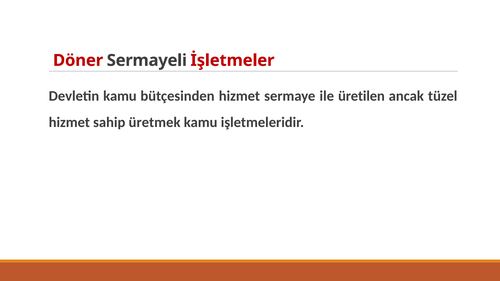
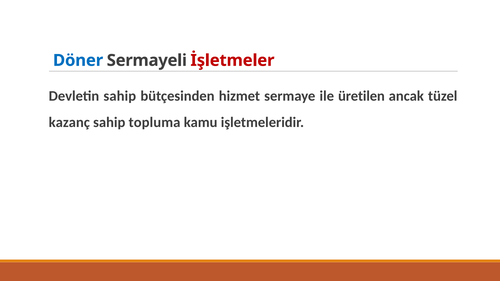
Döner colour: red -> blue (78, 60)
Devletin kamu: kamu -> sahip (120, 96)
hizmet: hizmet -> kazanç (69, 122)
üretmek: üretmek -> topluma (155, 122)
